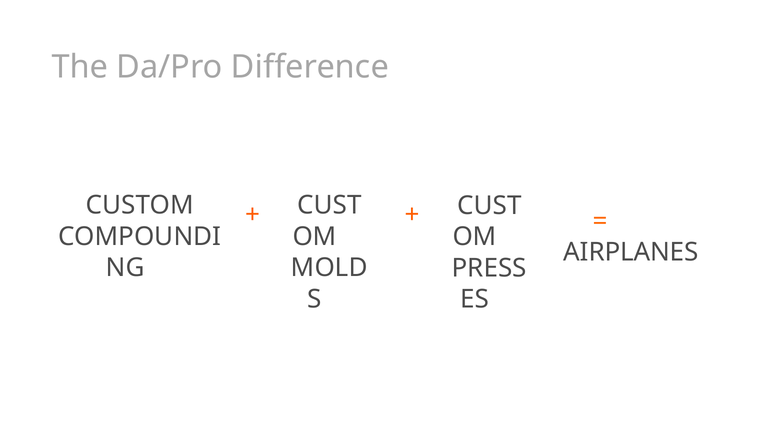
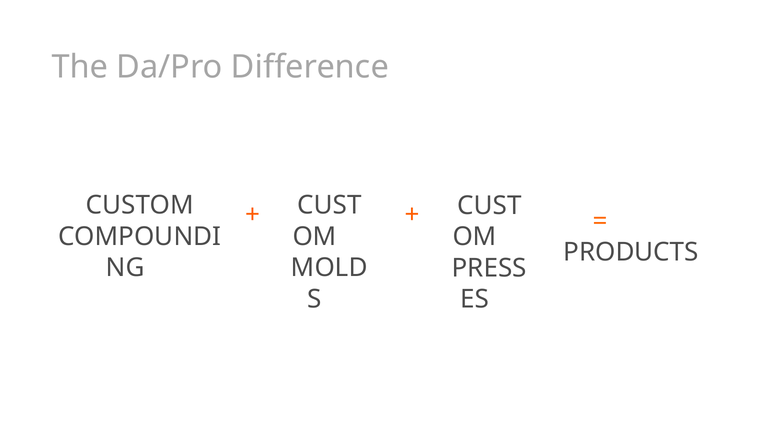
AIRPLANES: AIRPLANES -> PRODUCTS (631, 253)
